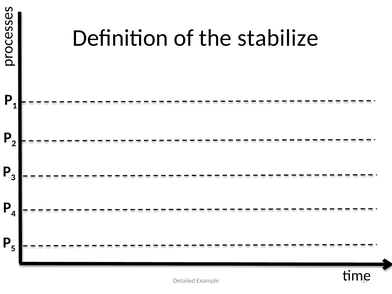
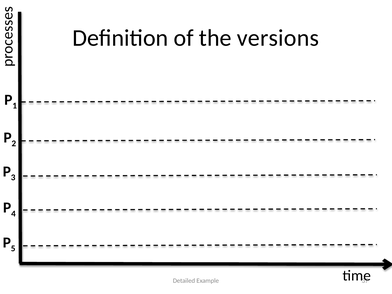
stabilize: stabilize -> versions (278, 38)
